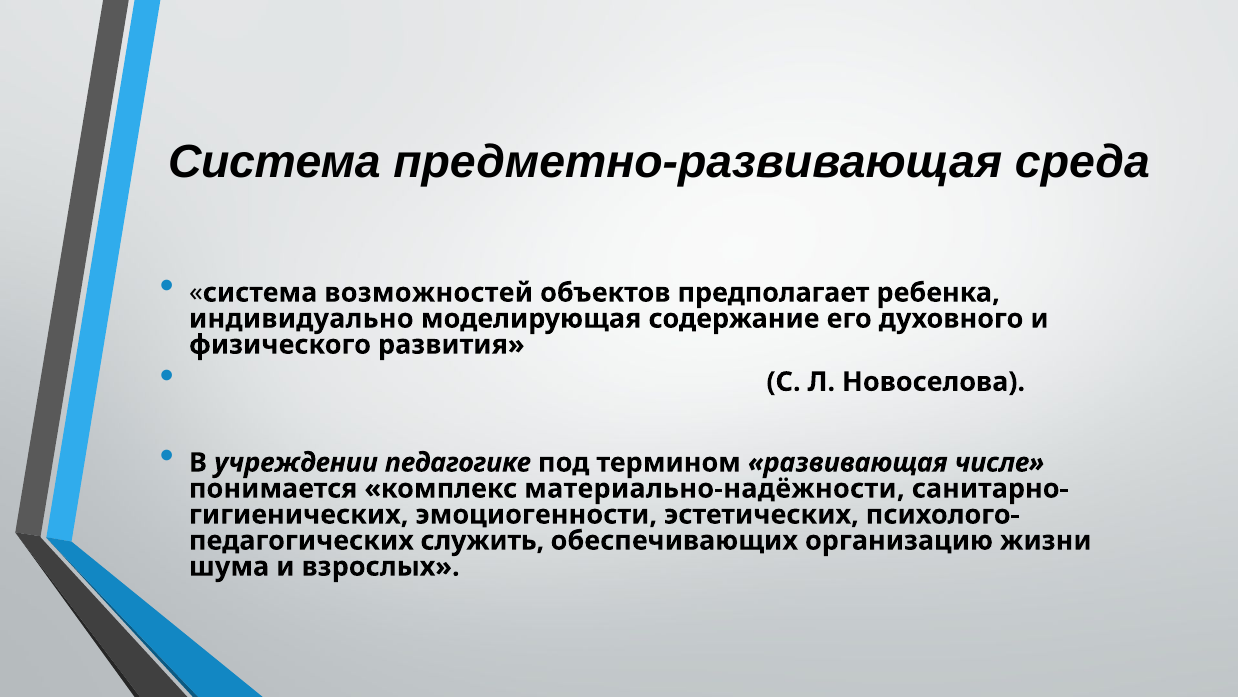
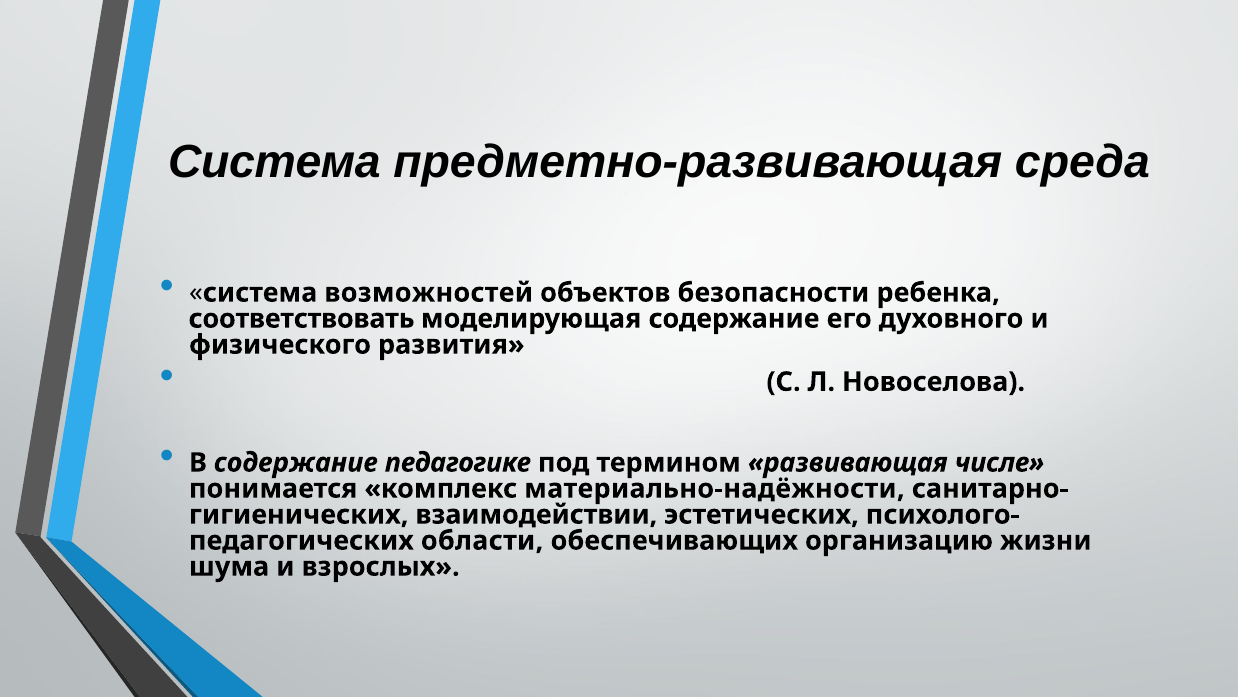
предполагает: предполагает -> безопасности (773, 292)
индивидуально: индивидуально -> соответствовать (302, 318)
В учреждении: учреждении -> содержание (296, 462)
эмоциогенности: эмоциогенности -> взаимодействии (536, 514)
служить: служить -> области (482, 540)
